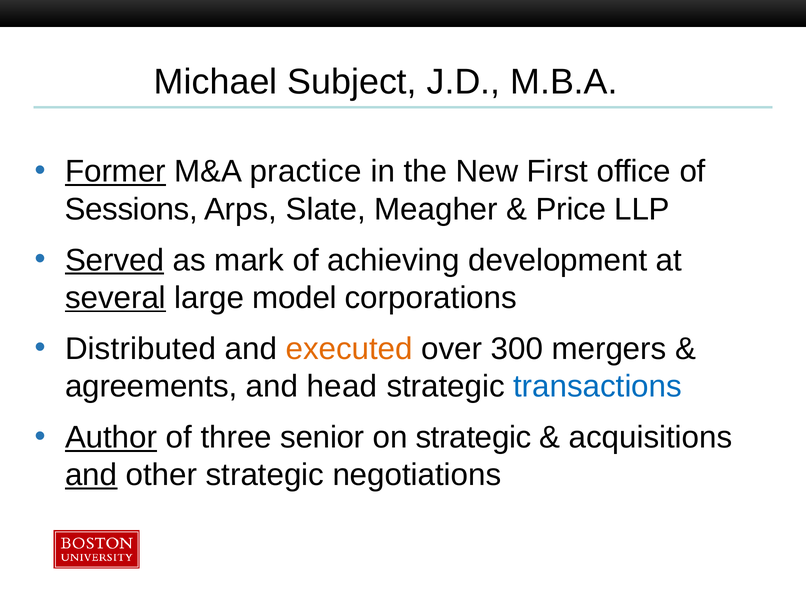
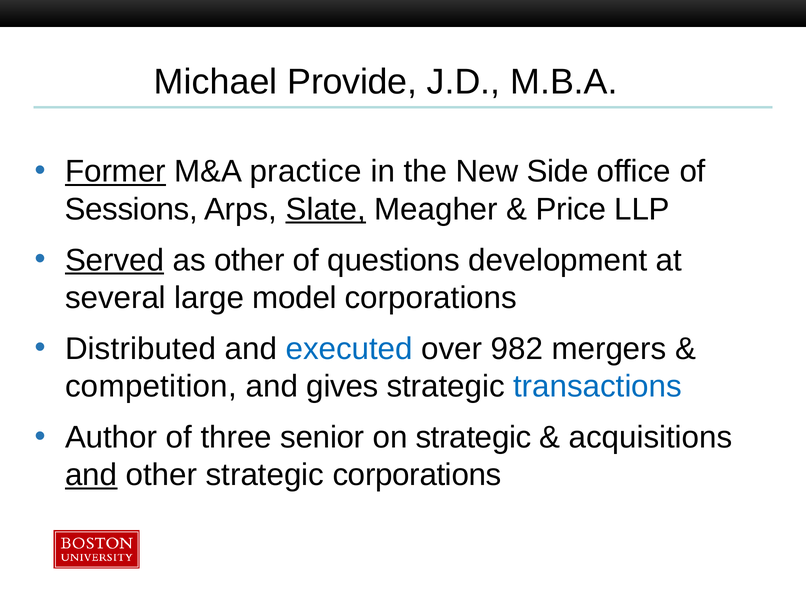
Subject: Subject -> Provide (352, 82)
First: First -> Side (558, 172)
Slate underline: none -> present (326, 209)
as mark: mark -> other (249, 260)
achieving: achieving -> questions (394, 260)
several underline: present -> none (115, 298)
executed colour: orange -> blue (349, 349)
300: 300 -> 982 (517, 349)
agreements: agreements -> competition (151, 387)
head: head -> gives (342, 387)
Author underline: present -> none (111, 438)
strategic negotiations: negotiations -> corporations (417, 475)
